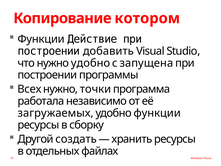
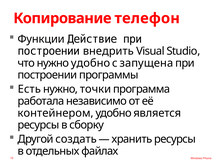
котором: котором -> телефон (147, 18)
добавить: добавить -> внедрить (108, 51)
Всех: Всех -> Есть (29, 89)
загружаемых: загружаемых -> контейнером (56, 113)
удобно функции: функции -> является (157, 113)
